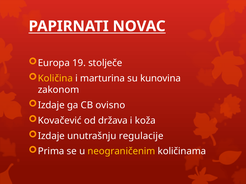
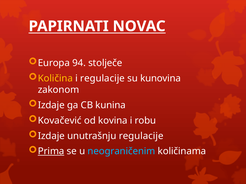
19: 19 -> 94 (79, 63)
i marturina: marturina -> regulacije (102, 78)
ovisno: ovisno -> kunina (111, 105)
država: država -> kovina (113, 121)
koža: koža -> robu (145, 121)
Prima underline: none -> present (51, 152)
neograničenim colour: yellow -> light blue (121, 152)
